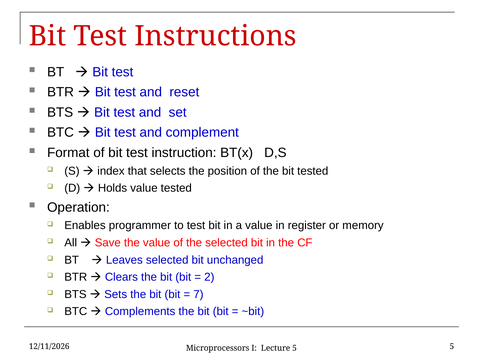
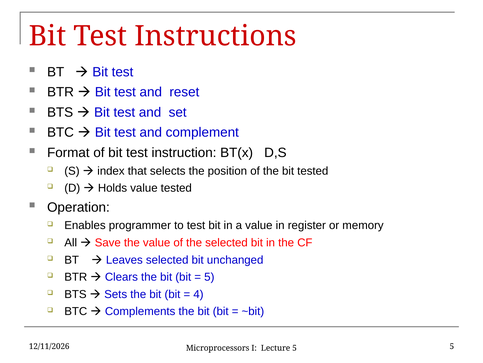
2: 2 -> 5 (209, 277)
7: 7 -> 4 (198, 294)
